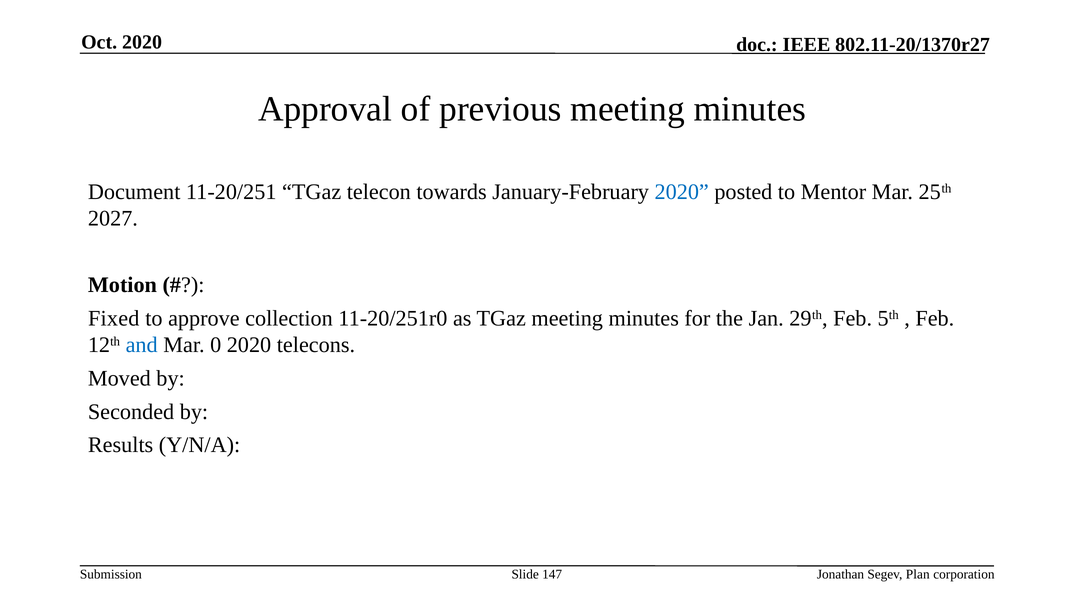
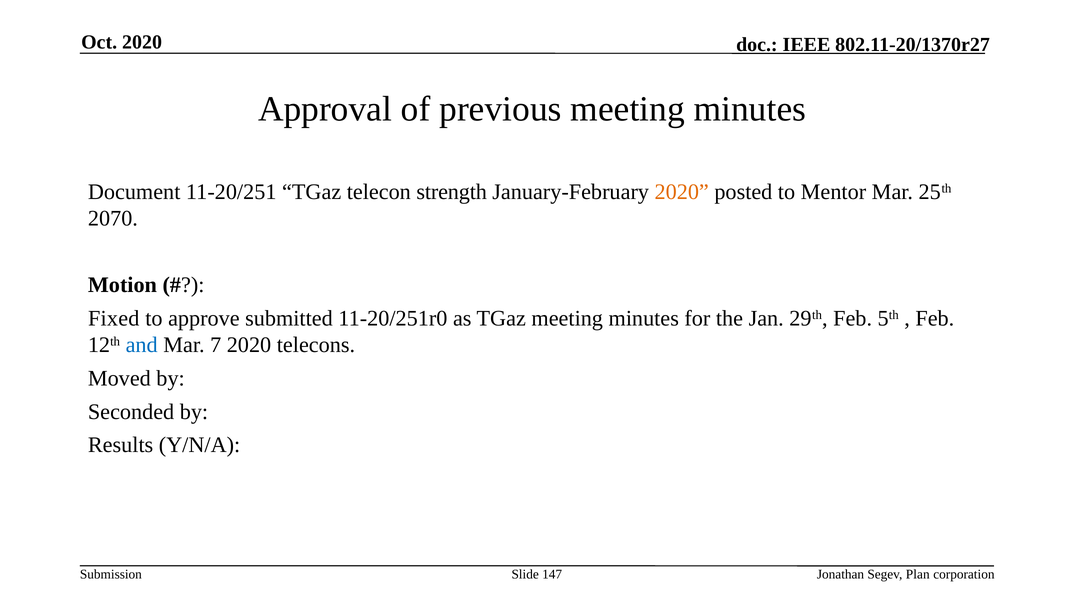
towards: towards -> strength (452, 192)
2020 colour: blue -> orange (682, 192)
2027: 2027 -> 2070 (113, 219)
collection: collection -> submitted (289, 318)
0: 0 -> 7 (216, 345)
